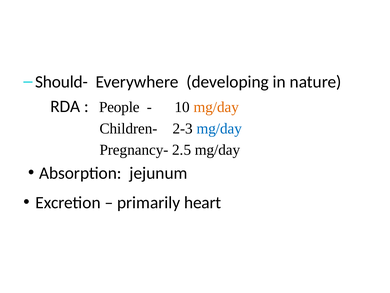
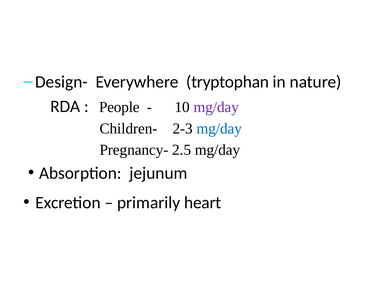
Should-: Should- -> Design- (61, 82)
developing: developing -> tryptophan (228, 82)
mg/day colour: orange -> purple (216, 107)
